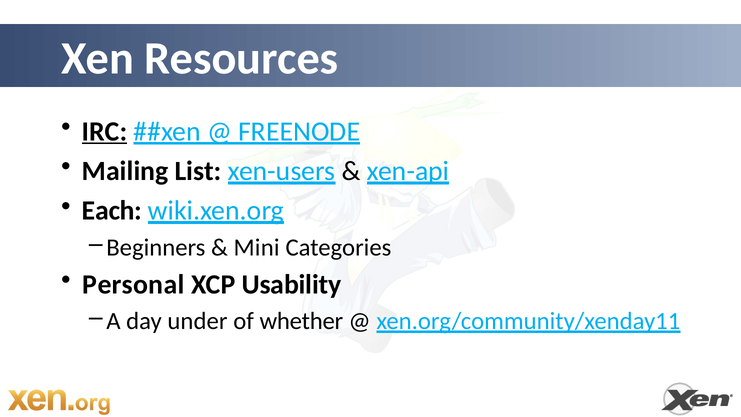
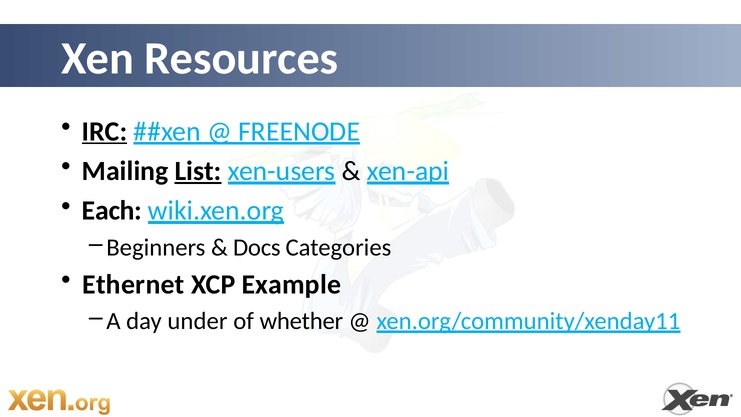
List underline: none -> present (198, 171)
Mini: Mini -> Docs (257, 247)
Personal: Personal -> Ethernet (133, 285)
Usability: Usability -> Example (291, 285)
